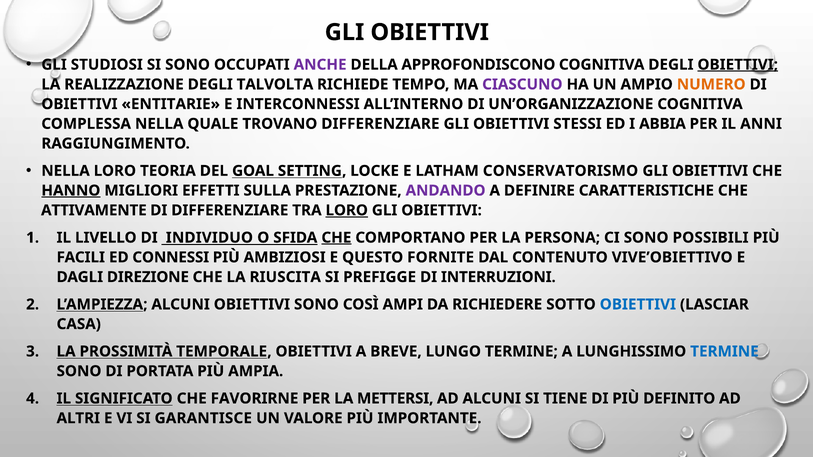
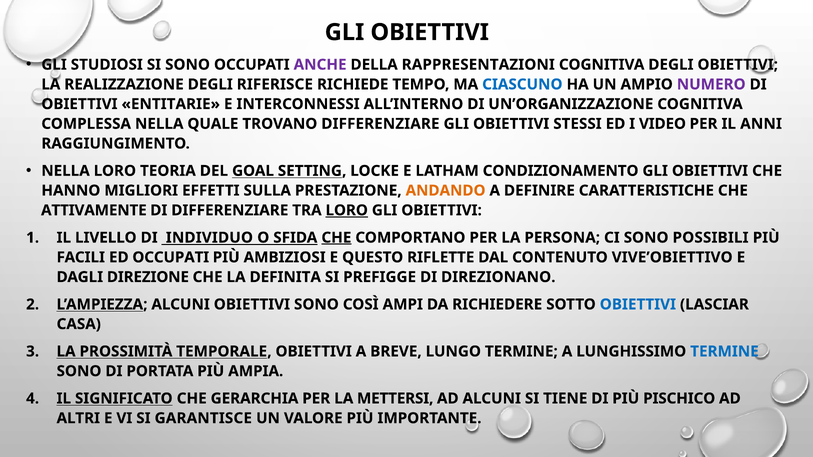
APPROFONDISCONO: APPROFONDISCONO -> RAPPRESENTAZIONI (478, 65)
OBIETTIVI underline: present -> none (738, 65)
TALVOLTA: TALVOLTA -> RIFERISCE (275, 84)
CIASCUNO colour: purple -> blue (522, 84)
NUMERO colour: orange -> purple (711, 84)
ABBIA: ABBIA -> VIDEO (662, 124)
CONSERVATORISMO: CONSERVATORISMO -> CONDIZIONAMENTO (561, 171)
HANNO underline: present -> none (71, 191)
ANDANDO colour: purple -> orange (446, 191)
ED CONNESSI: CONNESSI -> OCCUPATI (171, 257)
FORNITE: FORNITE -> RIFLETTE (441, 257)
RIUSCITA: RIUSCITA -> DEFINITA (285, 277)
INTERRUZIONI: INTERRUZIONI -> DIREZIONANO (498, 277)
FAVORIRNE: FAVORIRNE -> GERARCHIA (255, 399)
DEFINITO: DEFINITO -> PISCHICO (679, 399)
